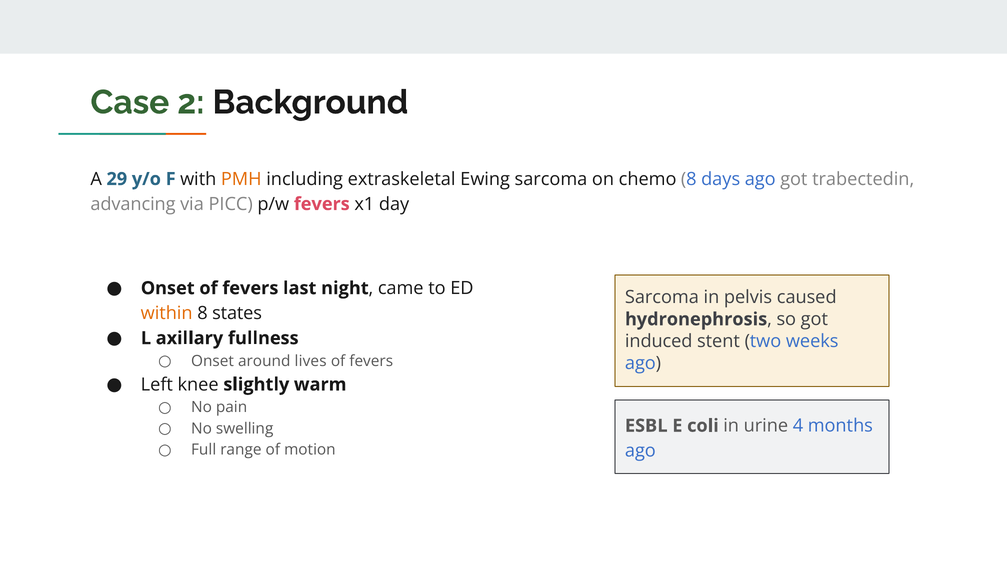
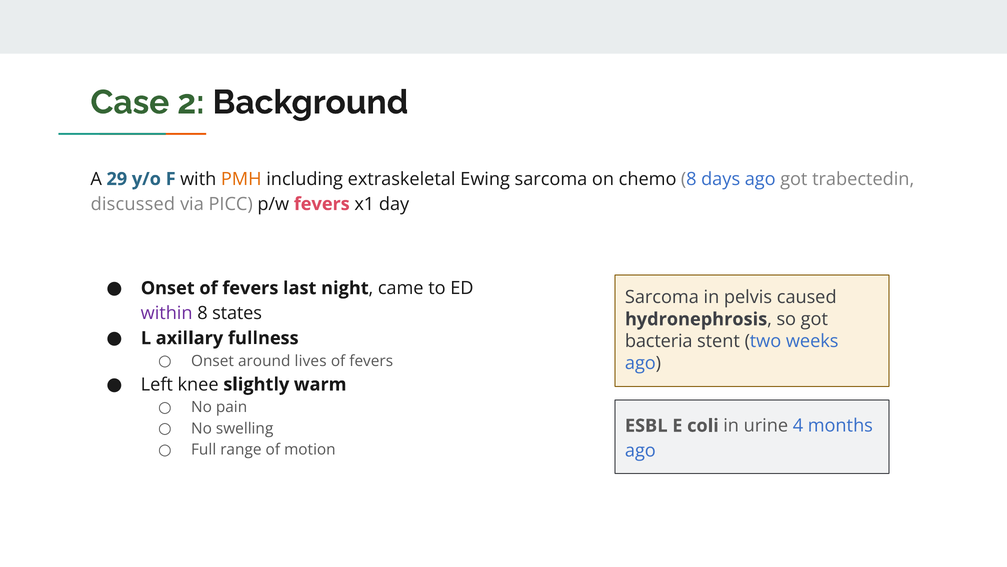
advancing: advancing -> discussed (133, 204)
within colour: orange -> purple (167, 313)
induced: induced -> bacteria (659, 341)
